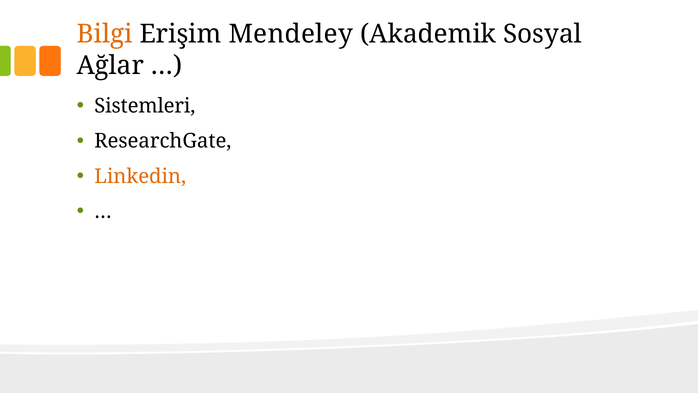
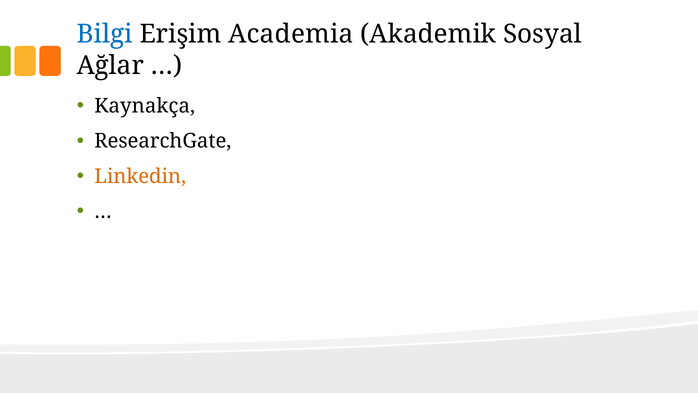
Bilgi colour: orange -> blue (105, 34)
Mendeley: Mendeley -> Academia (291, 34)
Sistemleri: Sistemleri -> Kaynakça (145, 106)
